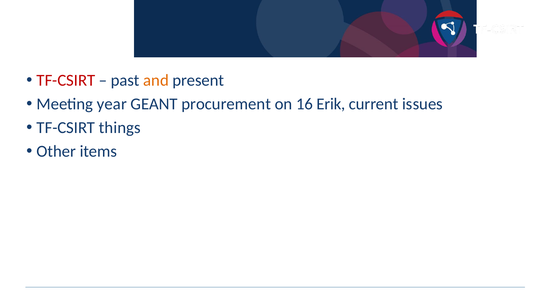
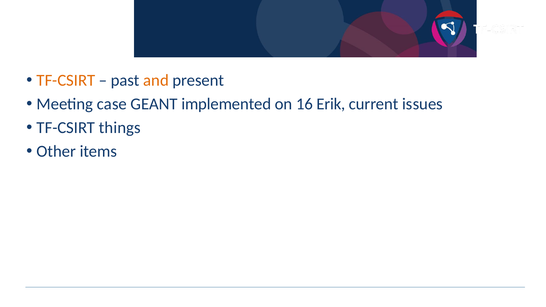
TF-CSIRT colour: red -> orange (66, 80)
year: year -> case (112, 104)
procurement: procurement -> implemented (226, 104)
